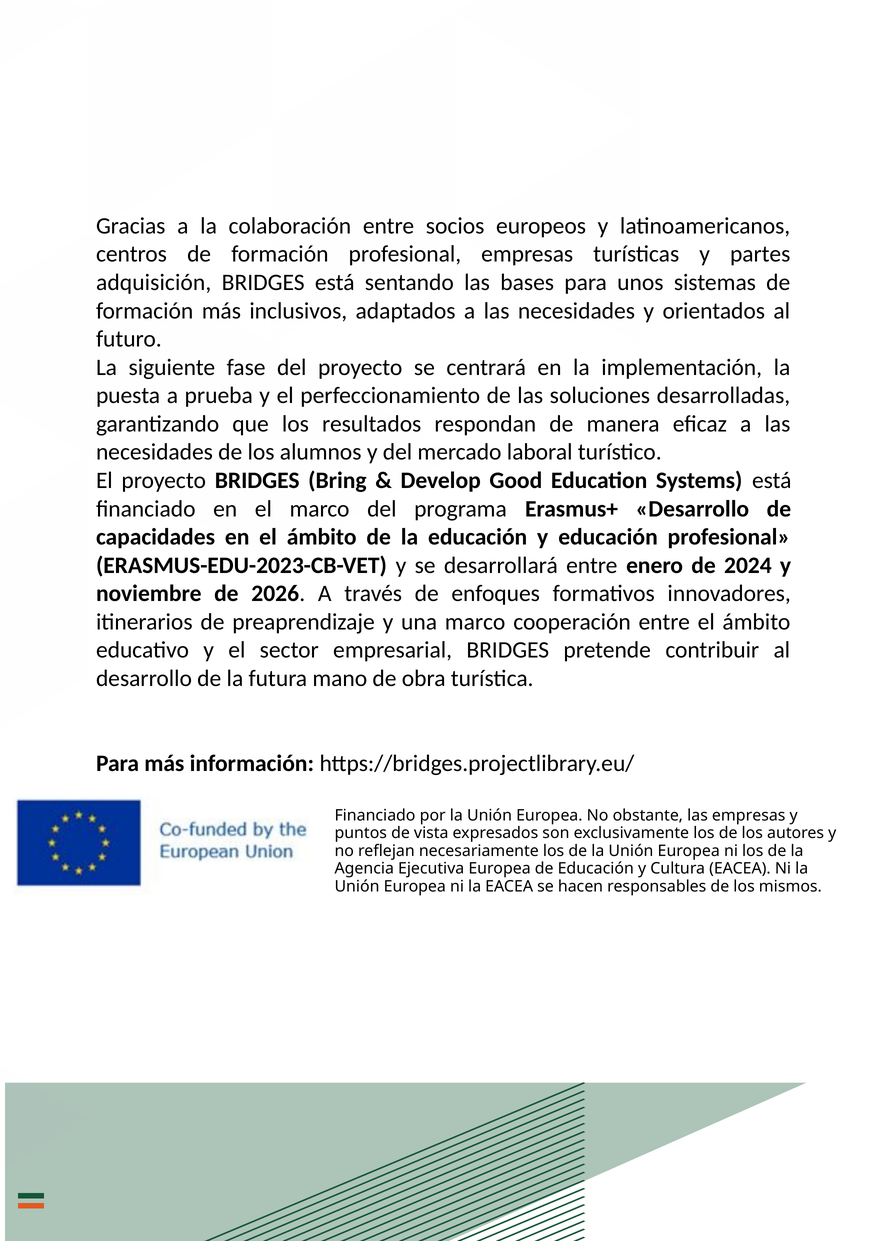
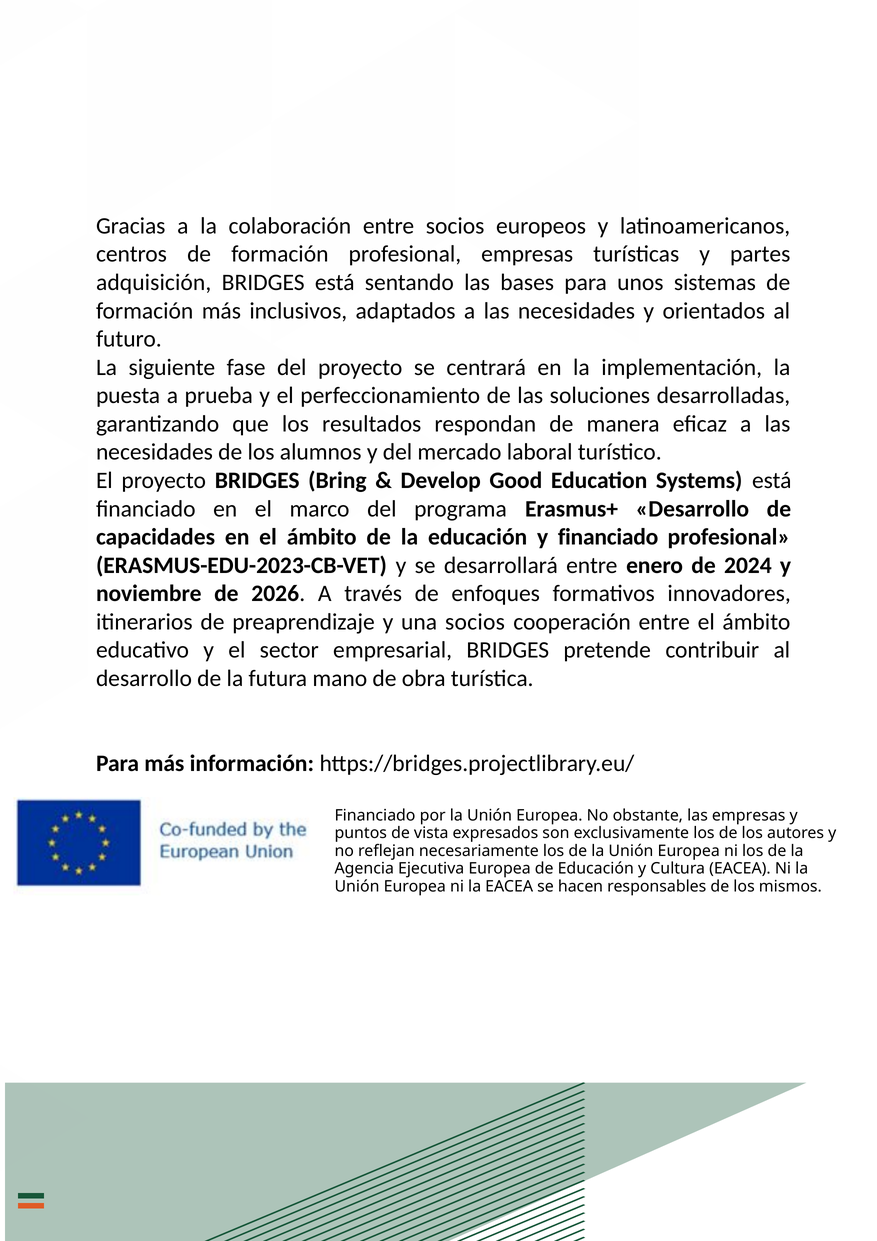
y educación: educación -> financiado (608, 537)
una marco: marco -> socios (475, 622)
